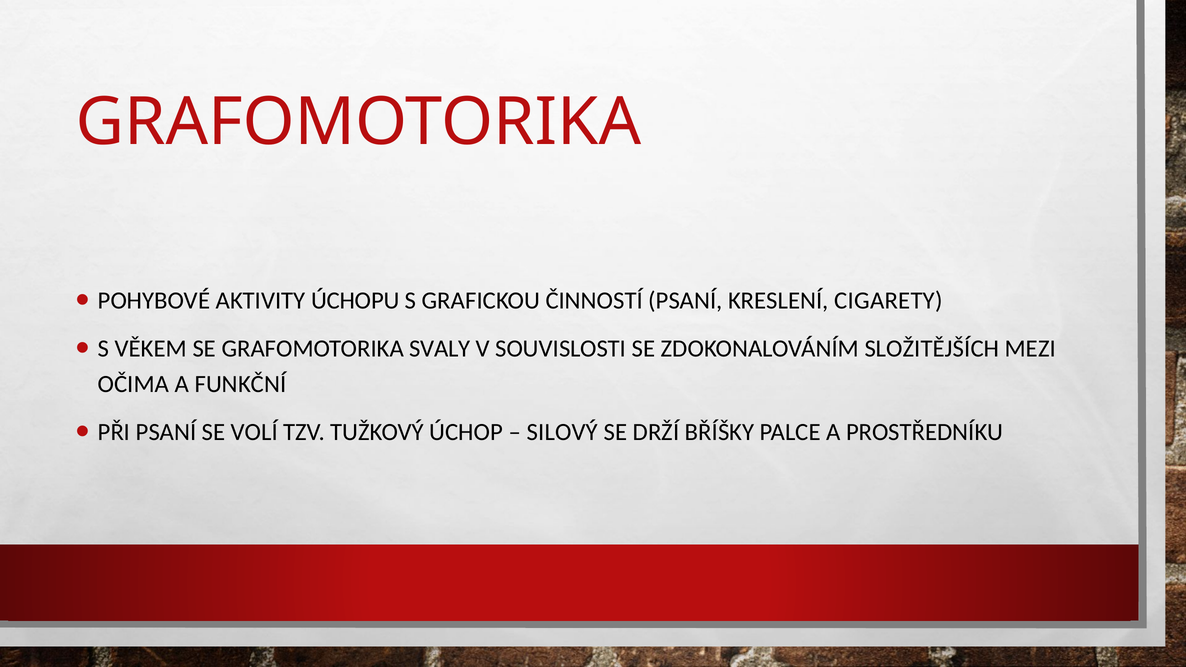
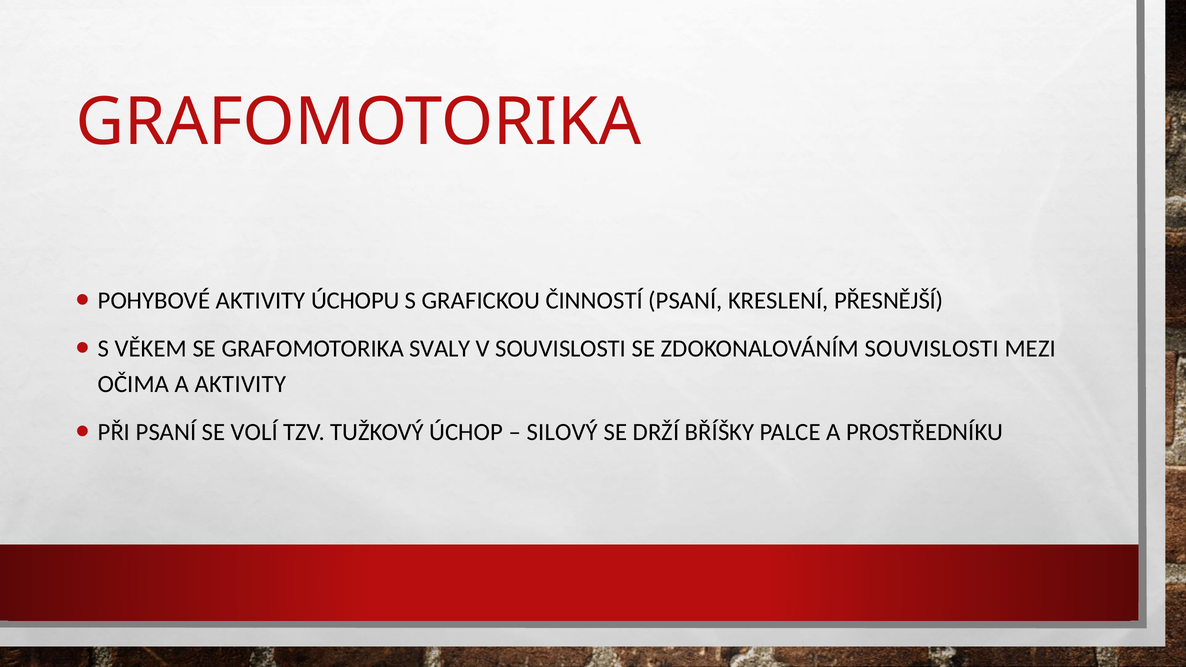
CIGARETY: CIGARETY -> PŘESNĚJŠÍ (889, 301)
ZDOKONALOVÁNÍM SLOŽITĚJŠÍCH: SLOŽITĚJŠÍCH -> SOUVISLOSTI (932, 349)
A FUNKČNÍ: FUNKČNÍ -> AKTIVITY (240, 384)
